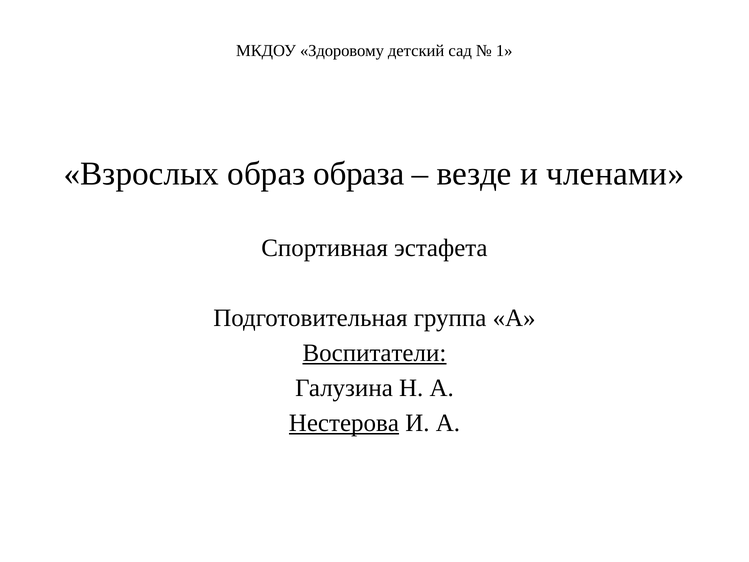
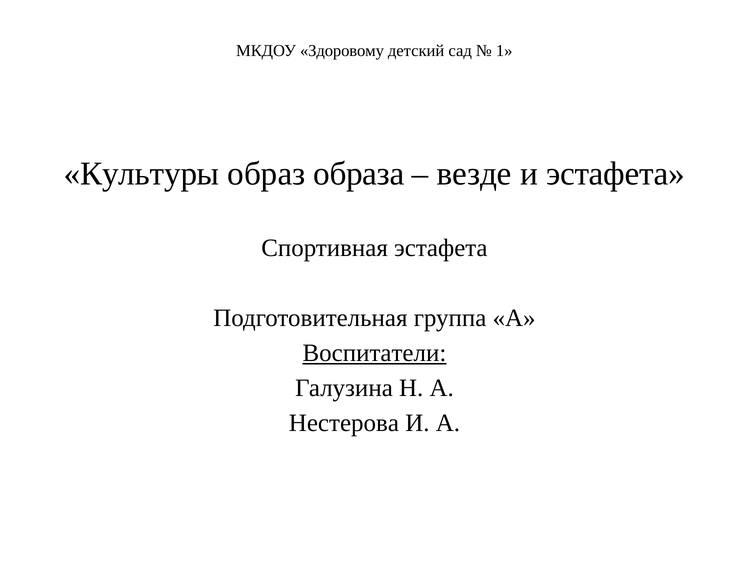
Взрослых: Взрослых -> Культуры (141, 174)
и членами: членами -> эстафета (615, 174)
Нестерова underline: present -> none (344, 423)
